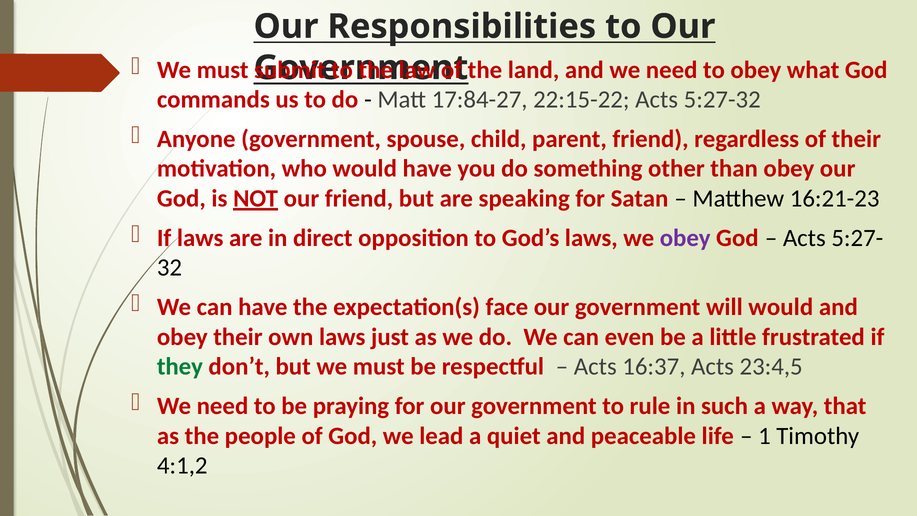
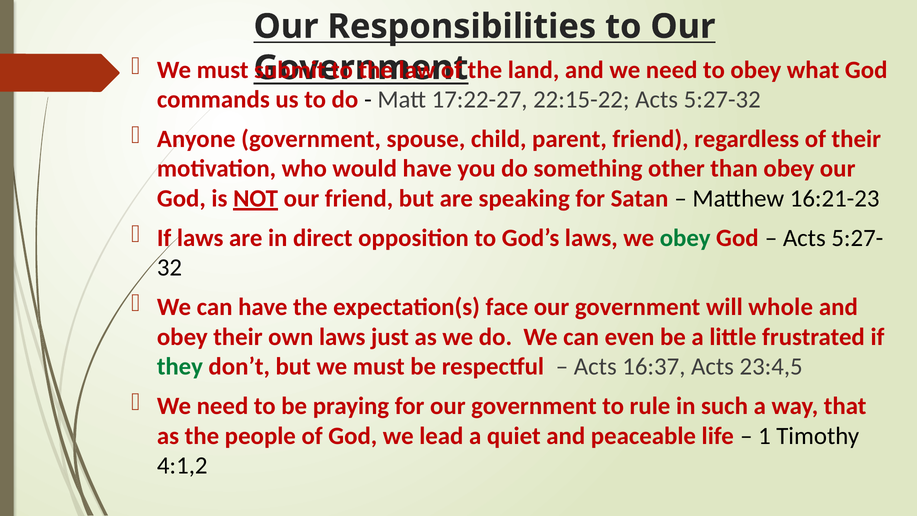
17:84-27: 17:84-27 -> 17:22-27 (480, 100)
obey colour: purple -> green (685, 238)
will would: would -> whole (781, 307)
